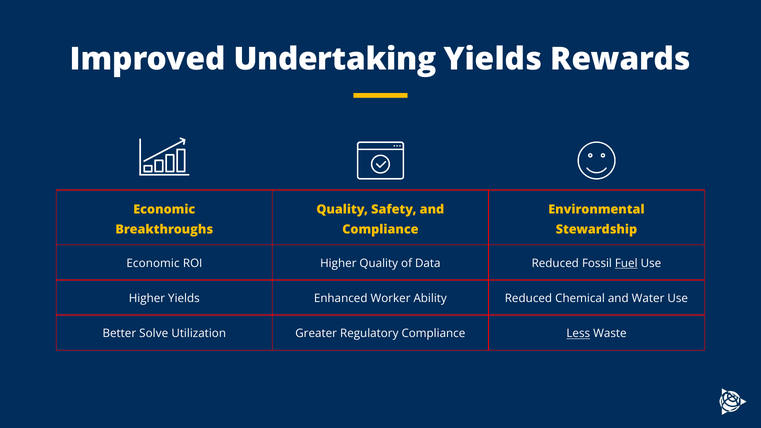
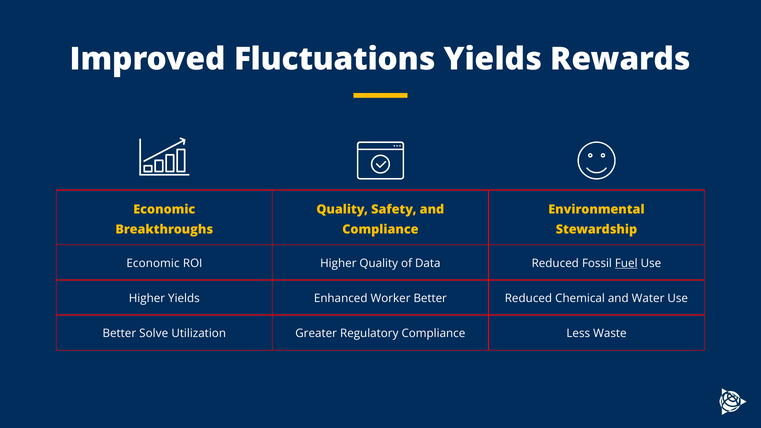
Undertaking: Undertaking -> Fluctuations (335, 59)
Worker Ability: Ability -> Better (430, 299)
Less underline: present -> none (578, 334)
